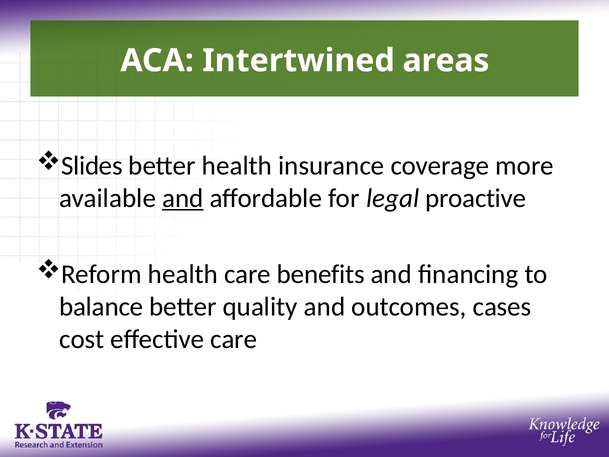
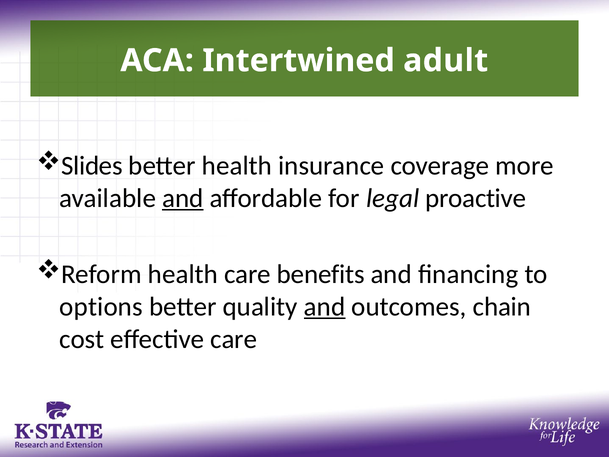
areas: areas -> adult (446, 61)
balance: balance -> options (101, 306)
and underline: none -> present (325, 306)
cases: cases -> chain (502, 306)
